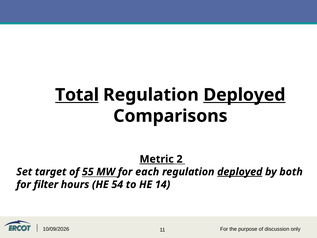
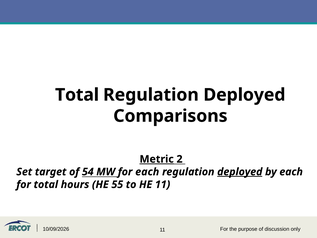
Total underline: present -> none (77, 95)
Deployed underline: present -> none (244, 95)
55: 55 -> 54 (88, 172)
by both: both -> each (291, 172)
for filter: filter -> total (46, 184)
54: 54 -> 55 (117, 184)
HE 14: 14 -> 11 (163, 184)
